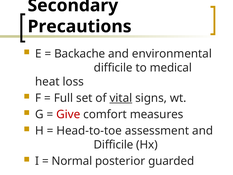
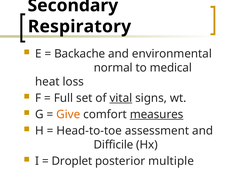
Precautions: Precautions -> Respiratory (79, 26)
difficile: difficile -> normal (113, 68)
Give colour: red -> orange (68, 114)
measures underline: none -> present (157, 114)
Normal: Normal -> Droplet (72, 161)
guarded: guarded -> multiple (171, 161)
